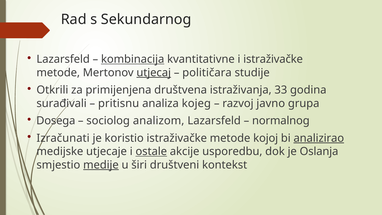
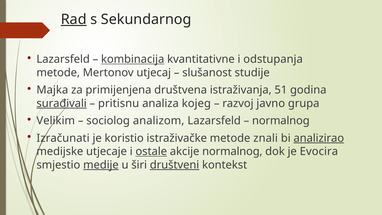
Rad underline: none -> present (74, 19)
i istraživačke: istraživačke -> odstupanja (273, 59)
utjecaj underline: present -> none (154, 73)
političara: političara -> slušanost (207, 73)
Otkrili: Otkrili -> Majka (52, 90)
33: 33 -> 51 (281, 90)
surađivali underline: none -> present (62, 103)
Dosega: Dosega -> Velikim (56, 121)
kojoj: kojoj -> znali (266, 138)
akcije usporedbu: usporedbu -> normalnog (232, 151)
Oslanja: Oslanja -> Evocira (319, 151)
društveni underline: none -> present (175, 165)
